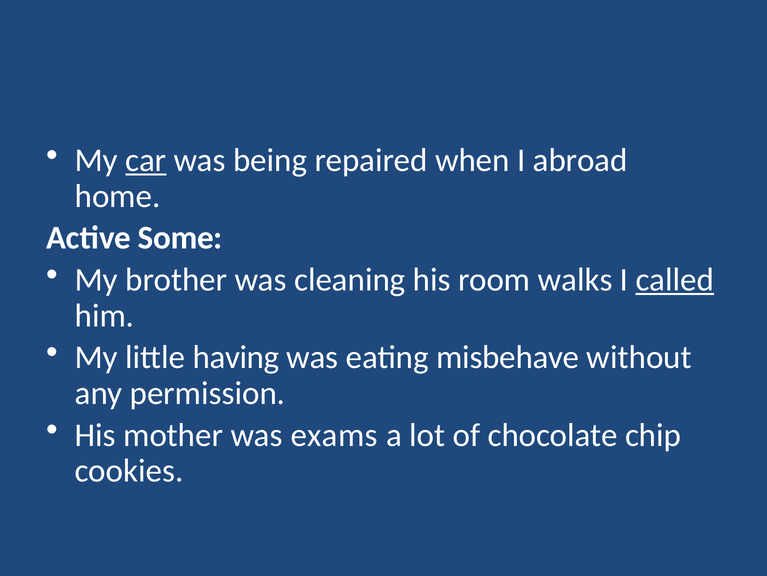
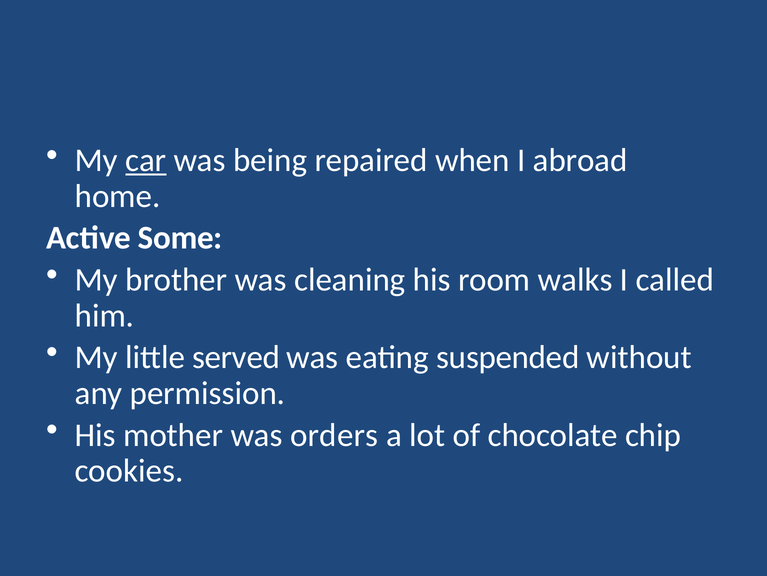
called underline: present -> none (675, 280)
having: having -> served (236, 357)
misbehave: misbehave -> suspended (508, 357)
exams: exams -> orders (334, 435)
